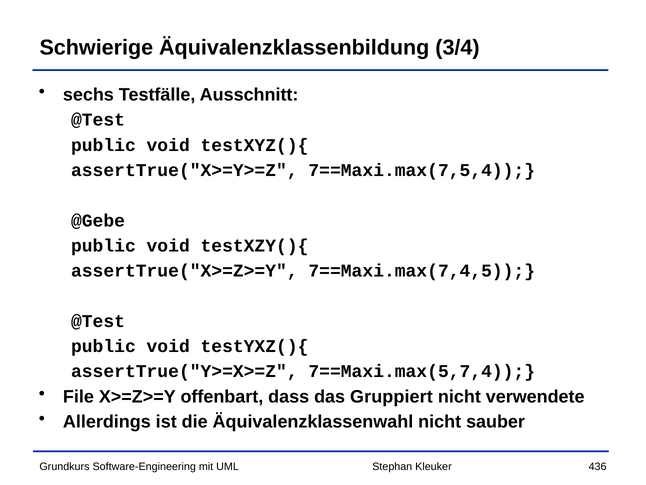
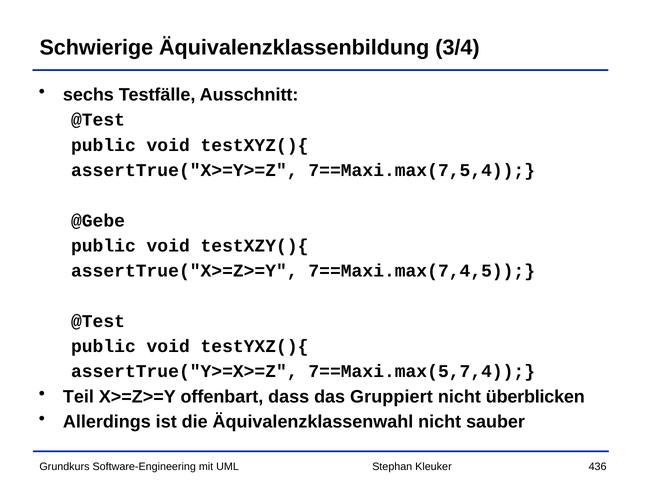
File: File -> Teil (78, 396)
verwendete: verwendete -> überblicken (535, 396)
